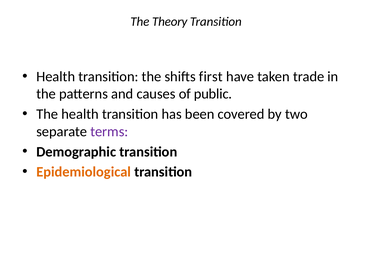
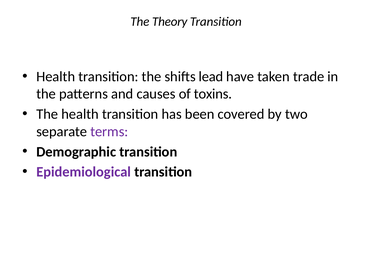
first: first -> lead (211, 77)
public: public -> toxins (213, 94)
Epidemiological colour: orange -> purple (84, 172)
